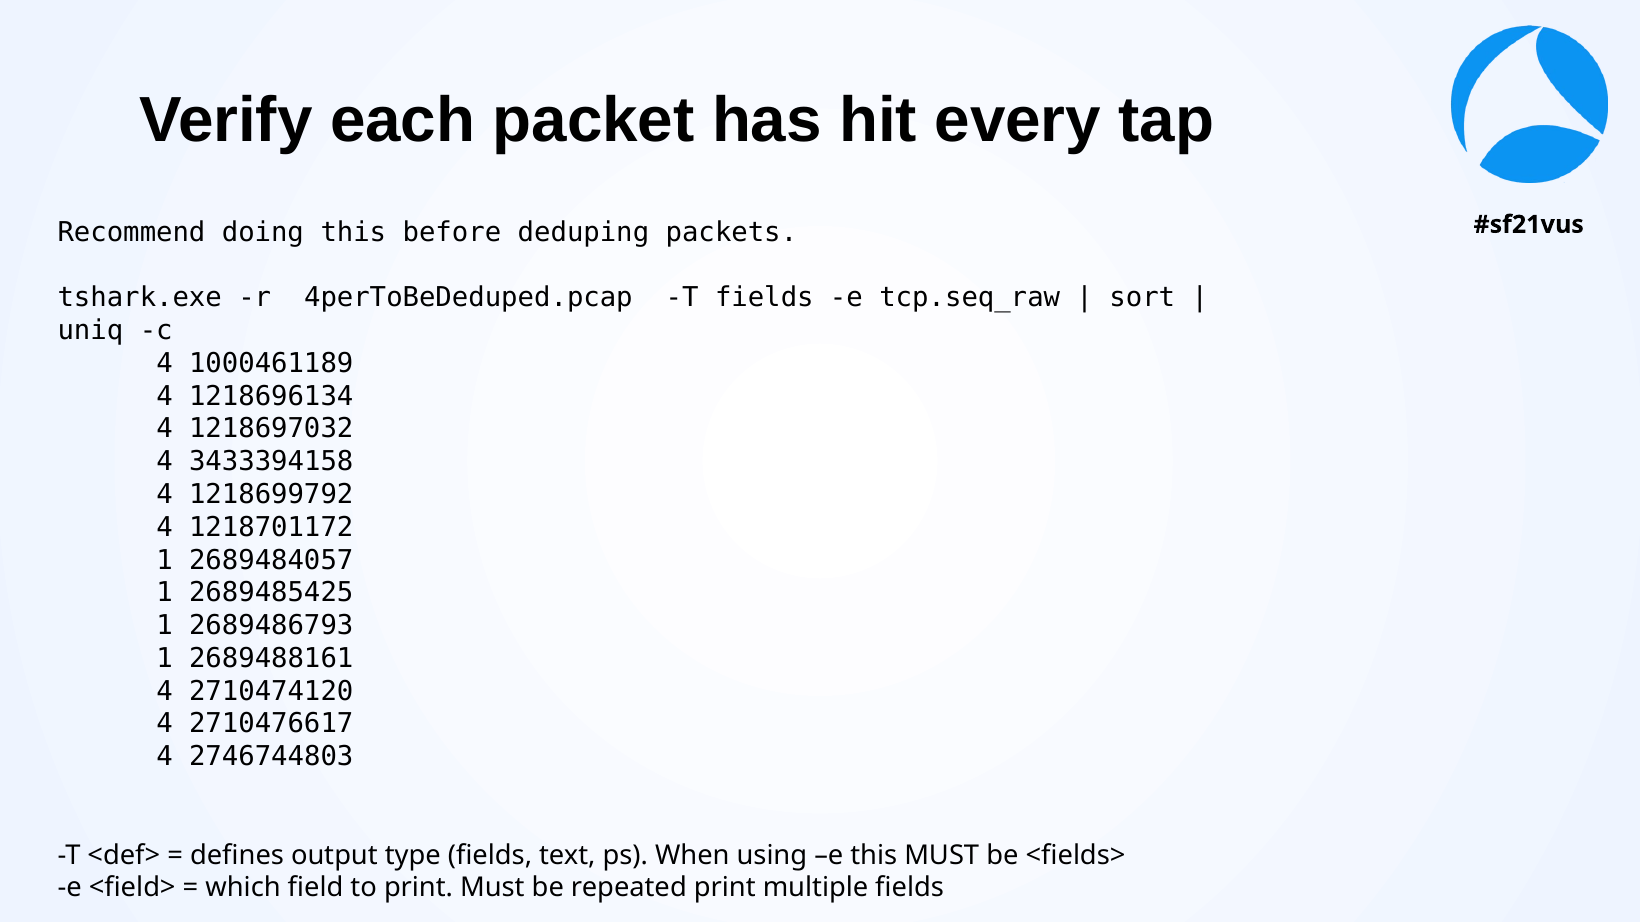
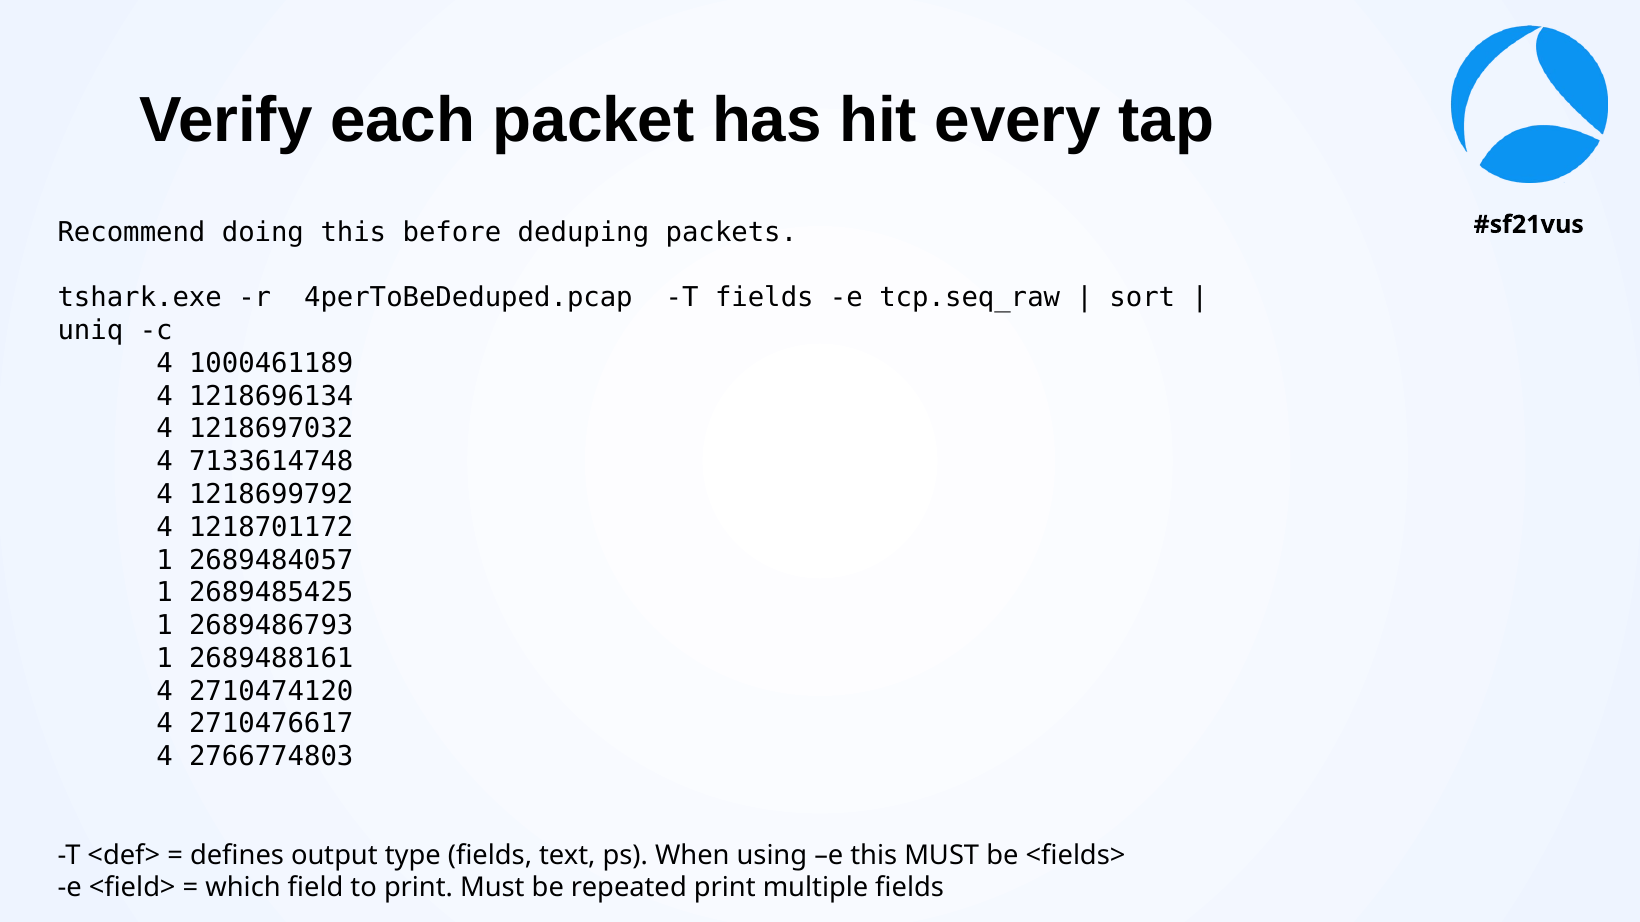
3433394158: 3433394158 -> 7133614748 (271, 462)
2746744803: 2746744803 -> 2766774803 (271, 757)
